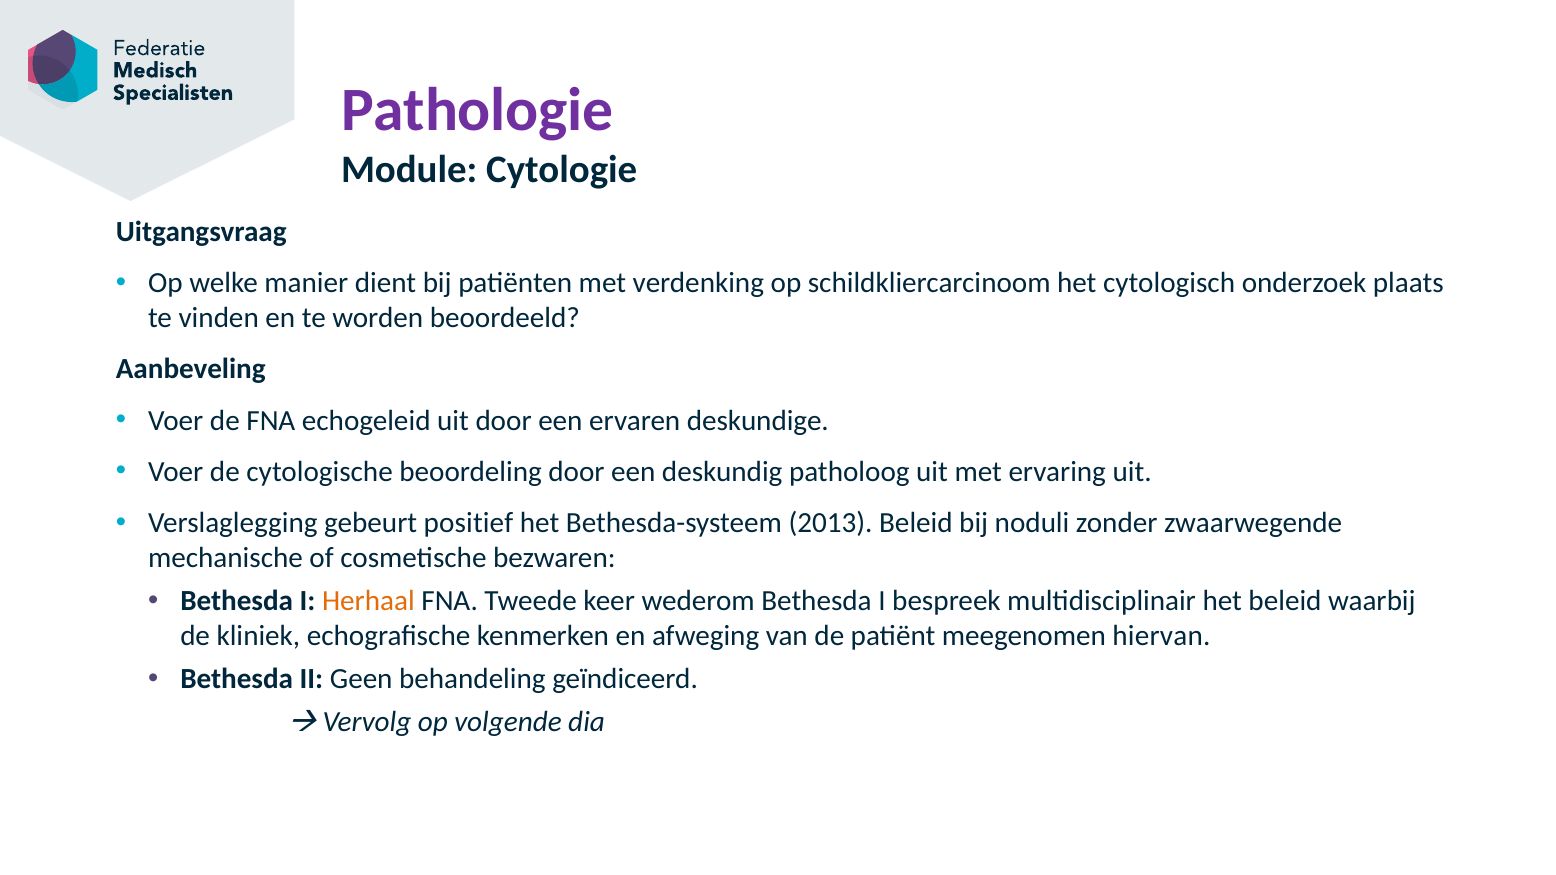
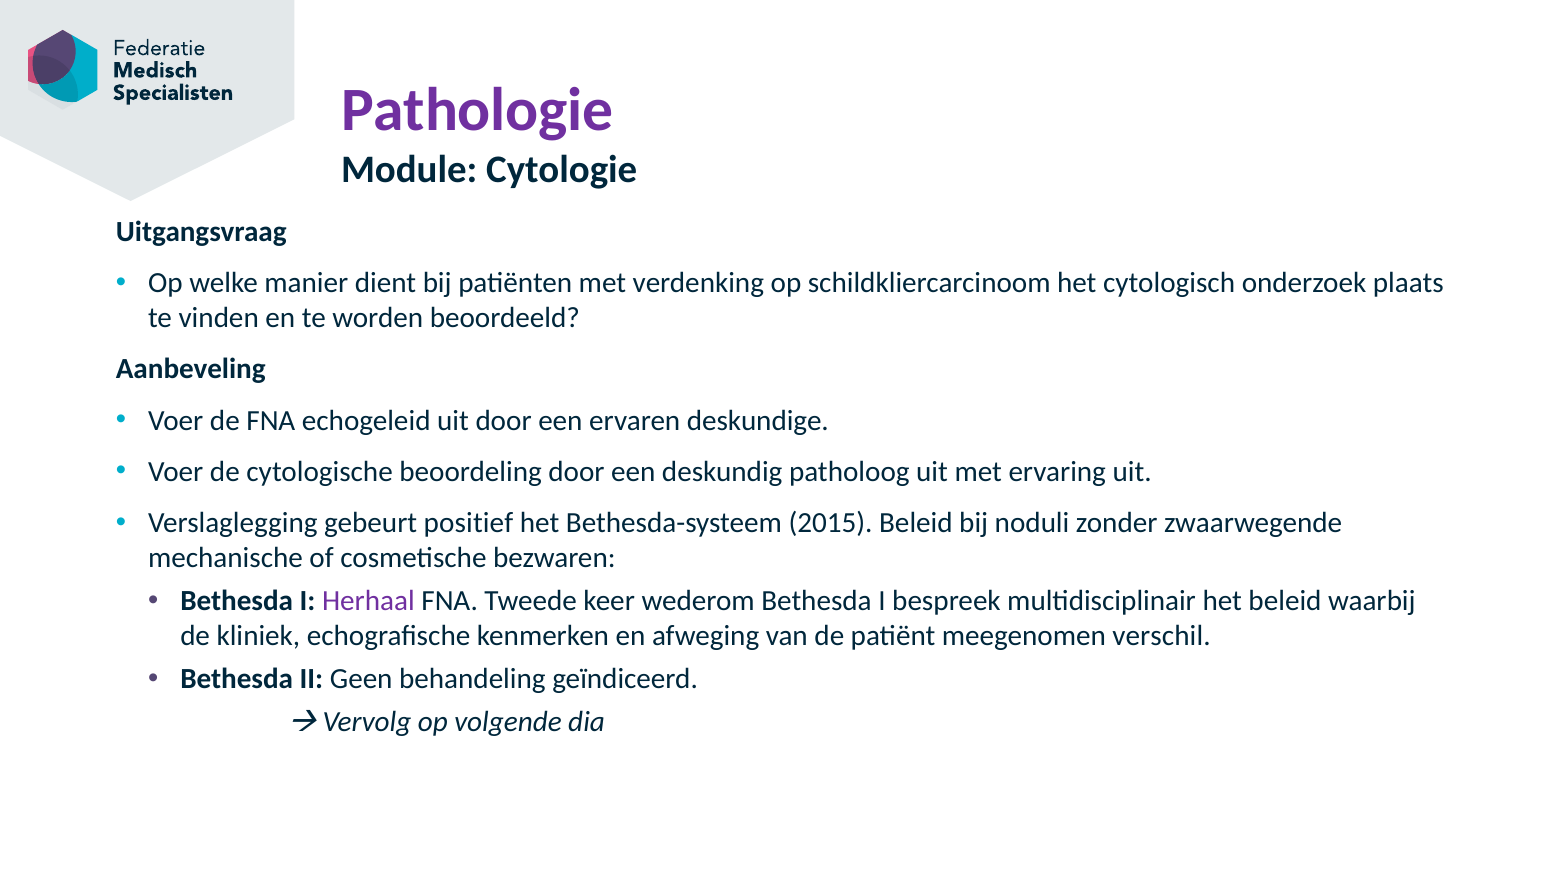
2013: 2013 -> 2015 (831, 523)
Herhaal colour: orange -> purple (368, 601)
hiervan: hiervan -> verschil (1162, 636)
